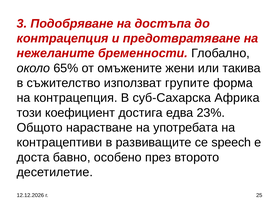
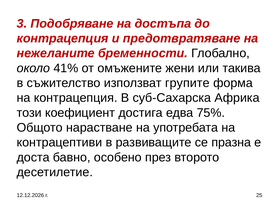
65%: 65% -> 41% (66, 68)
23%: 23% -> 75% (211, 113)
speech: speech -> празна (231, 143)
